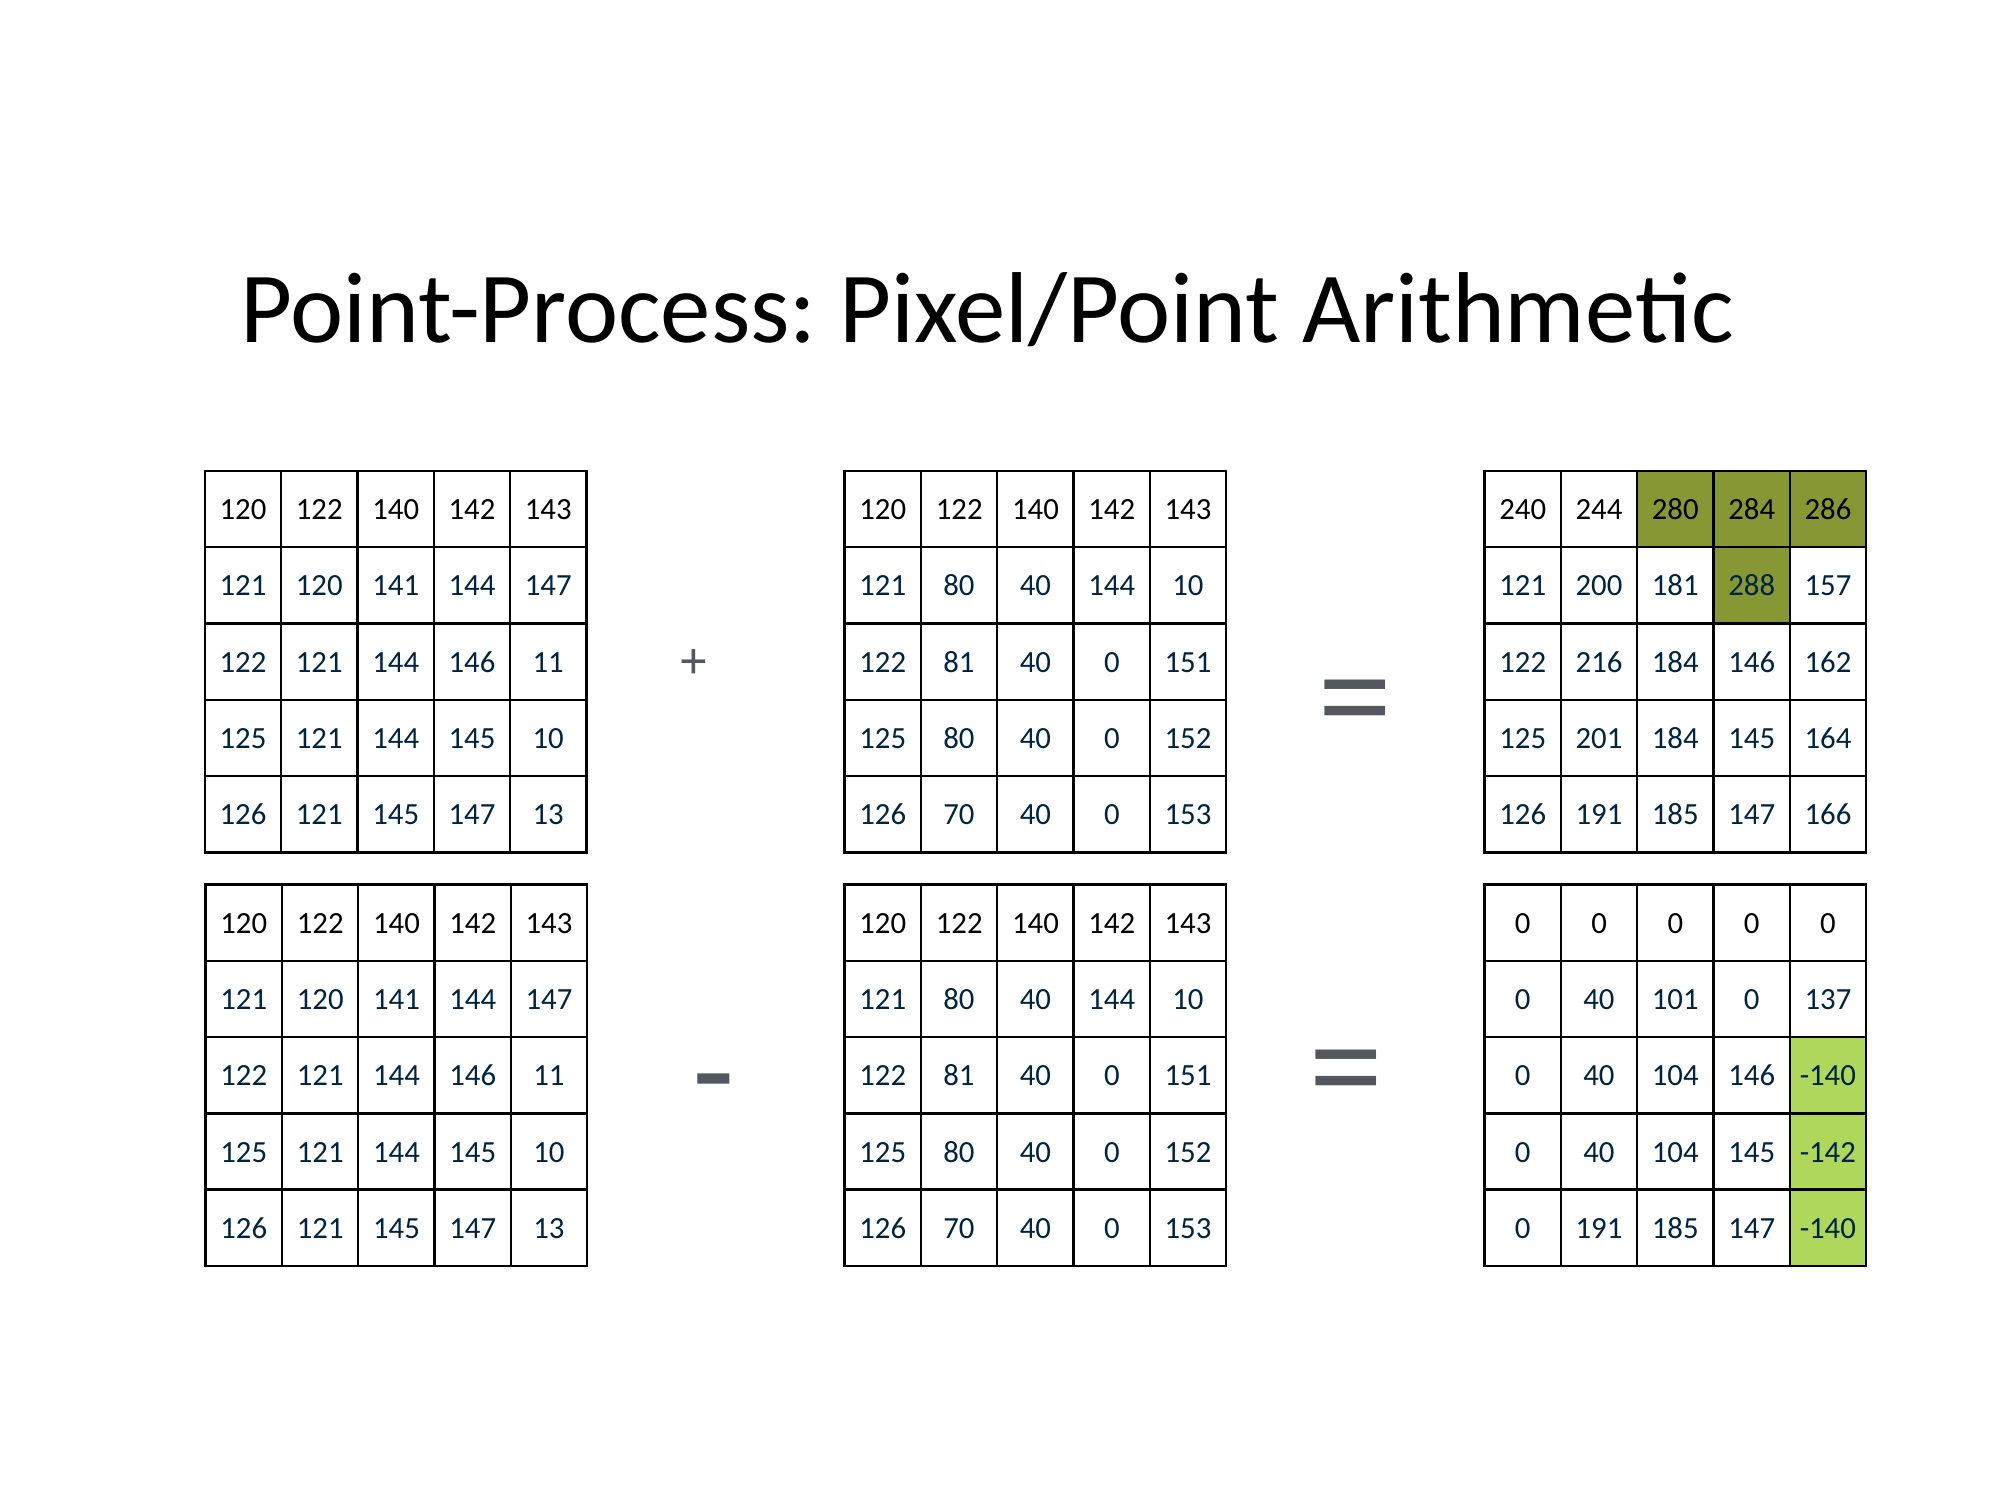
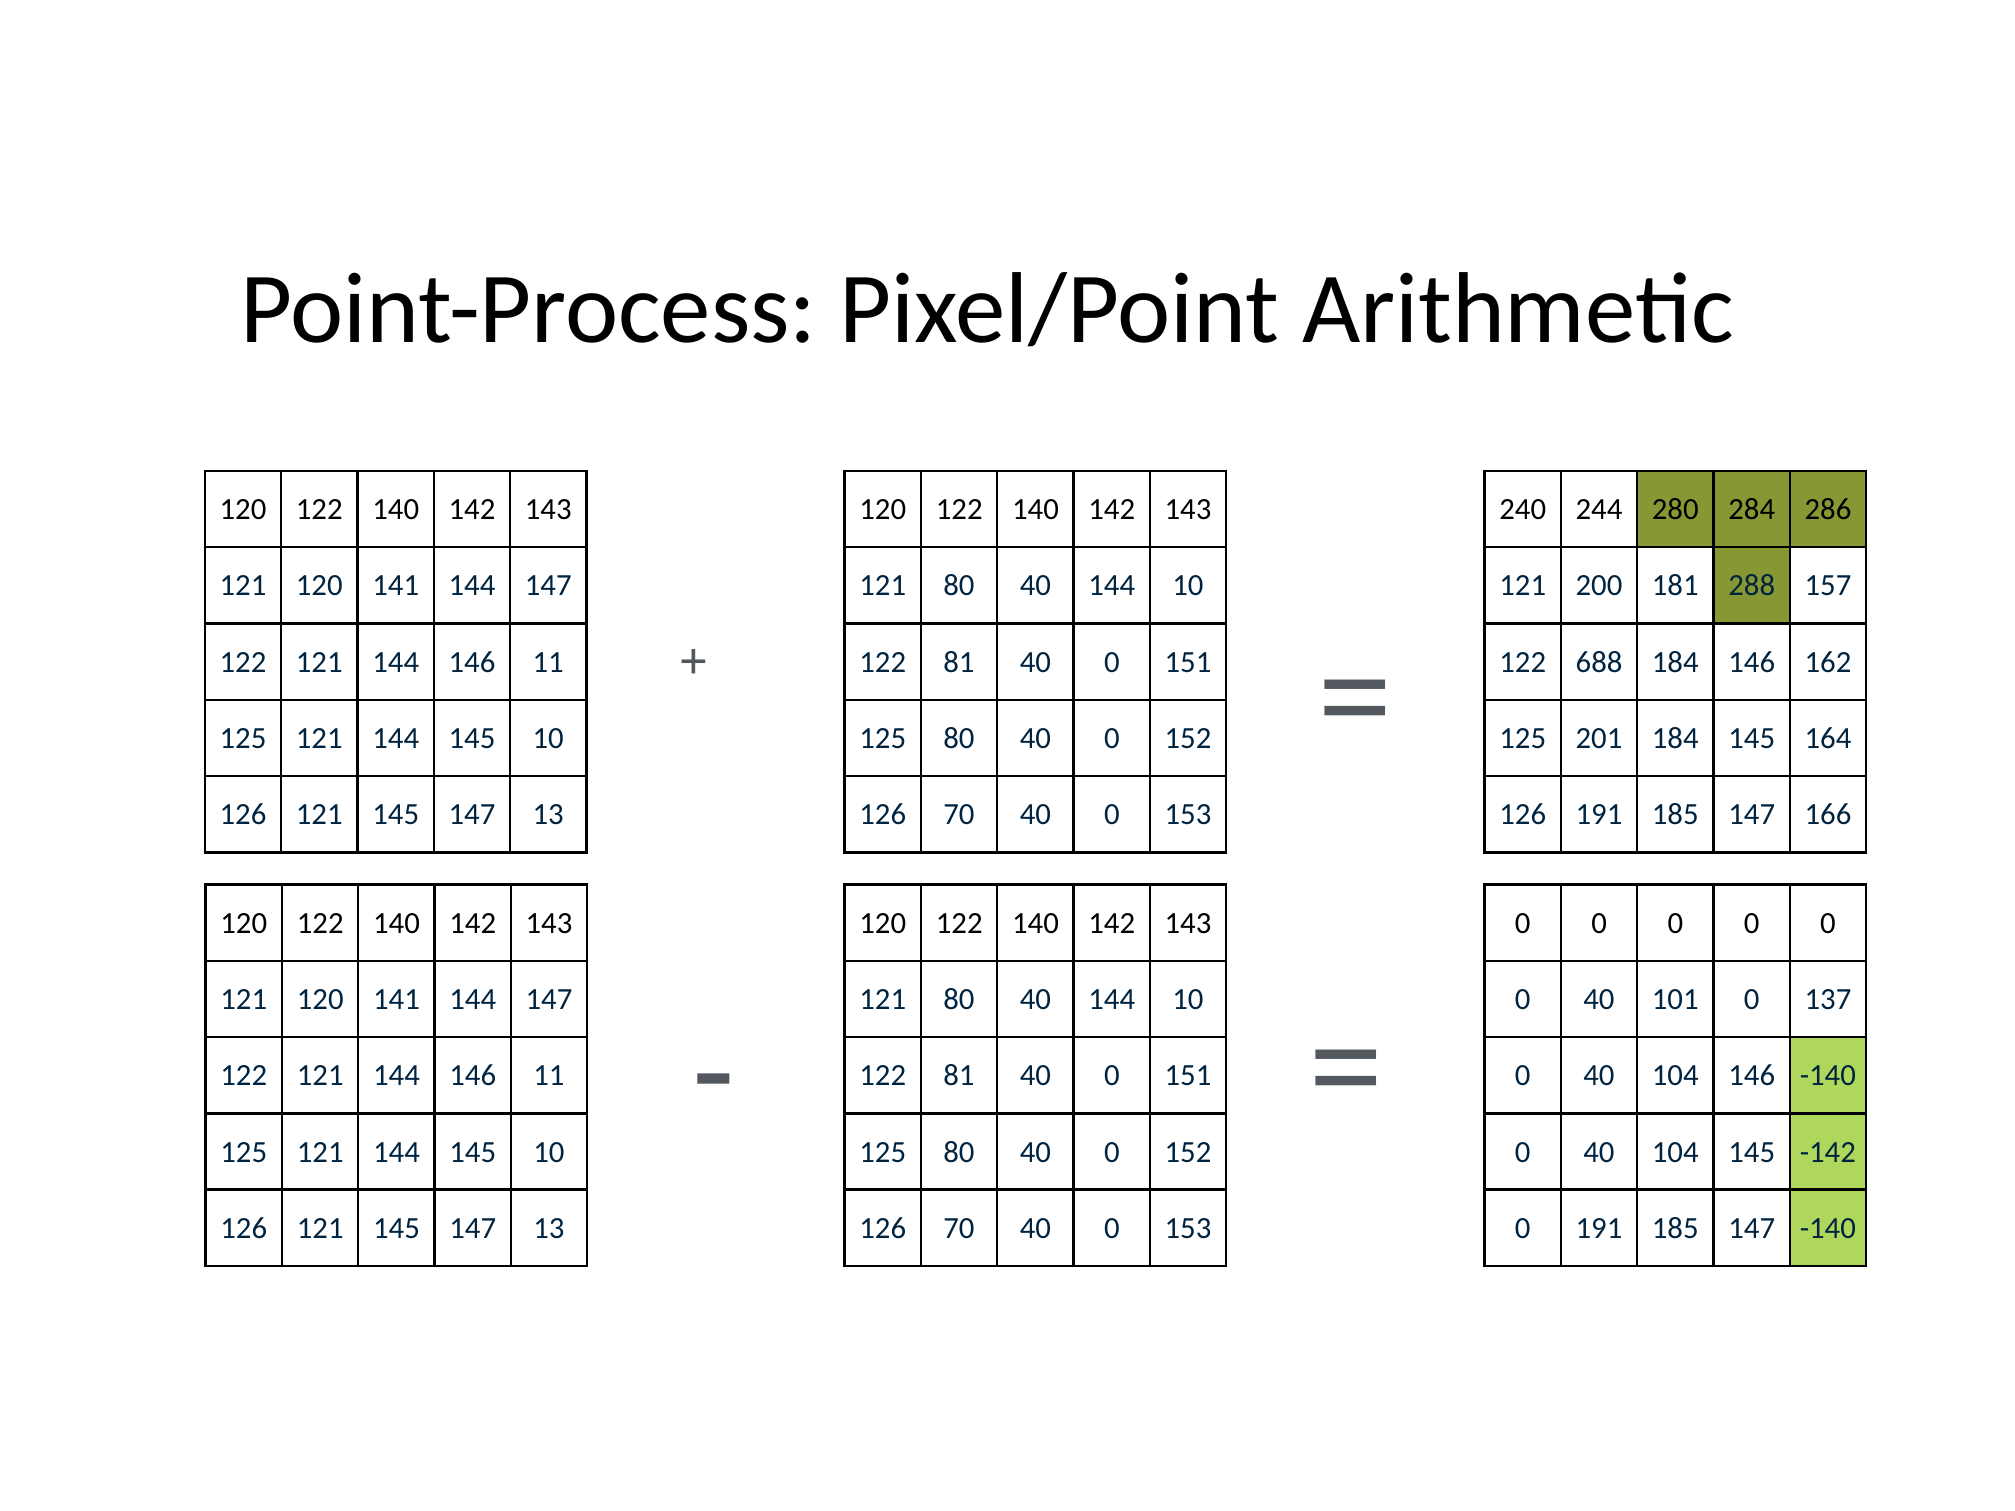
216: 216 -> 688 (1599, 662)
